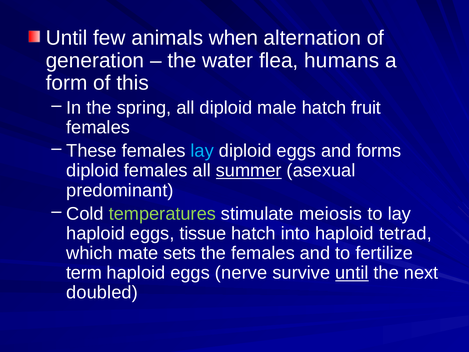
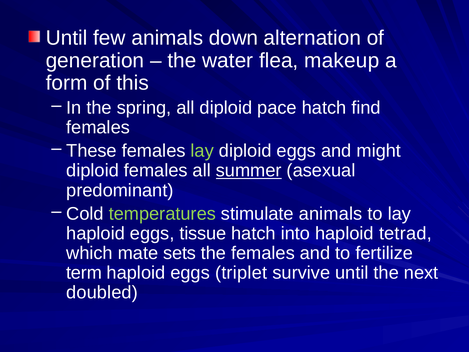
when: when -> down (234, 38)
humans: humans -> makeup (342, 60)
male: male -> pace (277, 108)
fruit: fruit -> find (366, 108)
lay colour: light blue -> light green (202, 151)
forms: forms -> might (379, 151)
stimulate meiosis: meiosis -> animals (331, 214)
nerve: nerve -> triplet (241, 273)
until underline: present -> none (352, 273)
